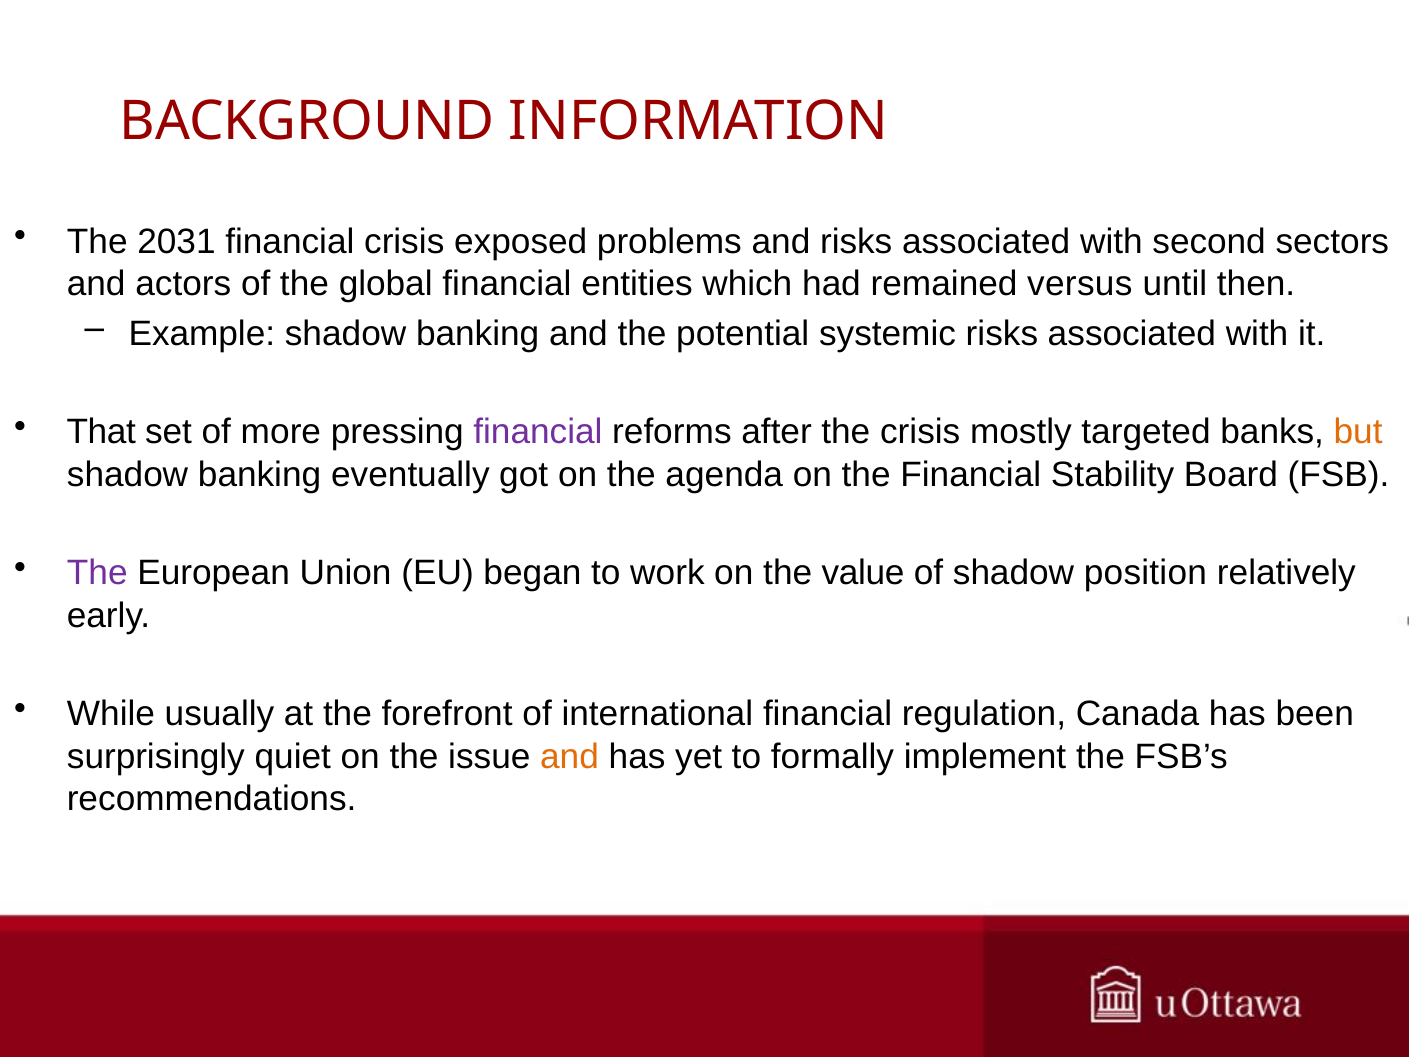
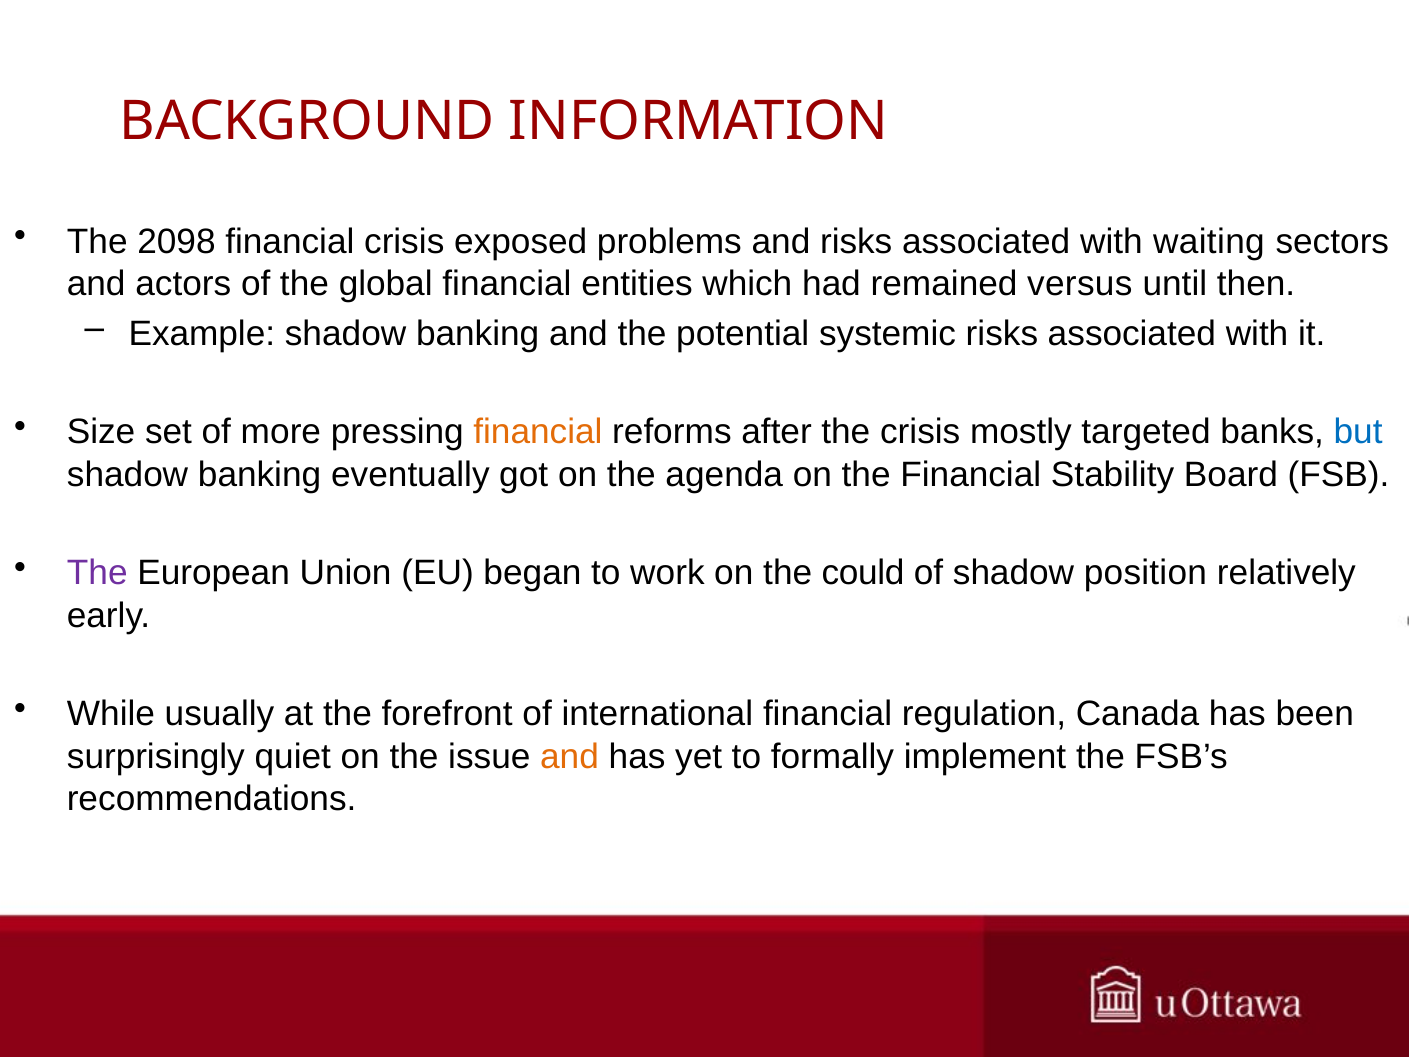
2031: 2031 -> 2098 (176, 242)
second: second -> waiting (1209, 242)
That: That -> Size (101, 432)
financial colour: purple -> orange (538, 432)
but colour: orange -> blue (1358, 432)
value: value -> could (863, 573)
